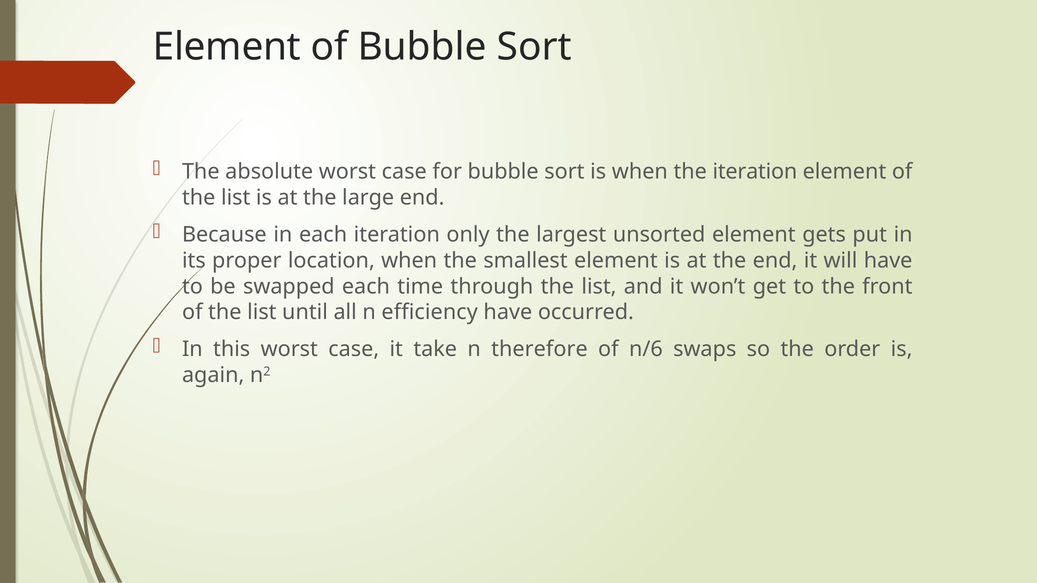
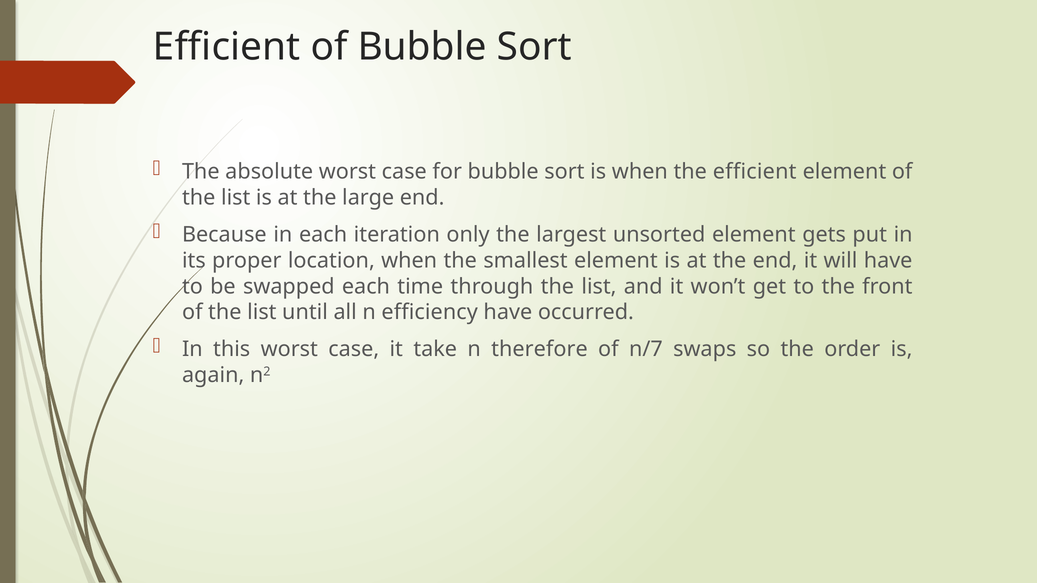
Element: Element -> Efficient (227, 47)
the iteration: iteration -> efficient (755, 172)
n/6: n/6 -> n/7 (646, 349)
